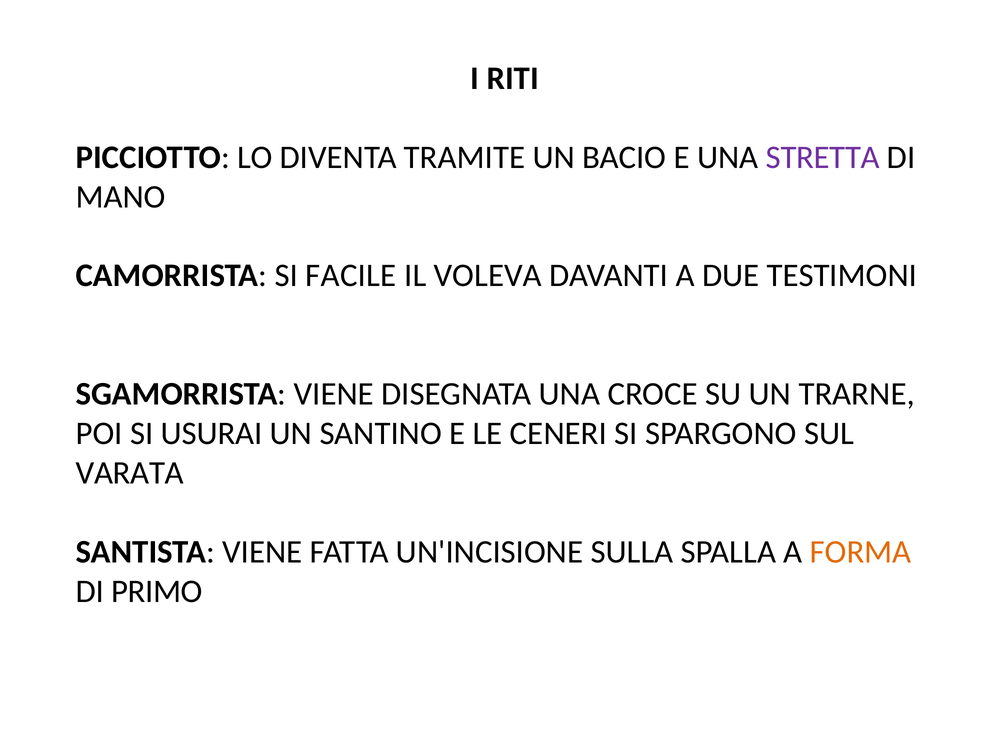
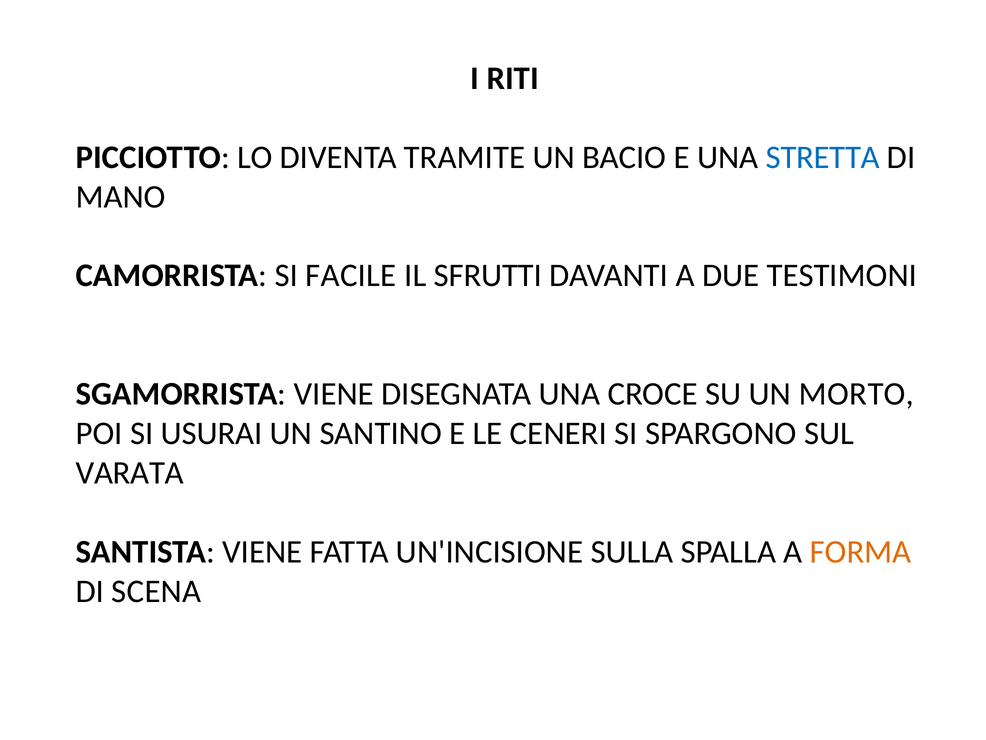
STRETTA colour: purple -> blue (823, 157)
VOLEVA: VOLEVA -> SFRUTTI (488, 275)
TRARNE: TRARNE -> MORTO (857, 394)
PRIMO: PRIMO -> SCENA (156, 591)
